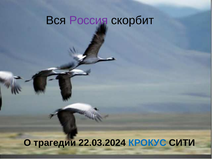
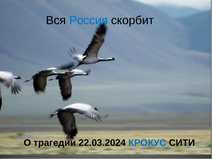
Россия colour: purple -> blue (89, 20)
